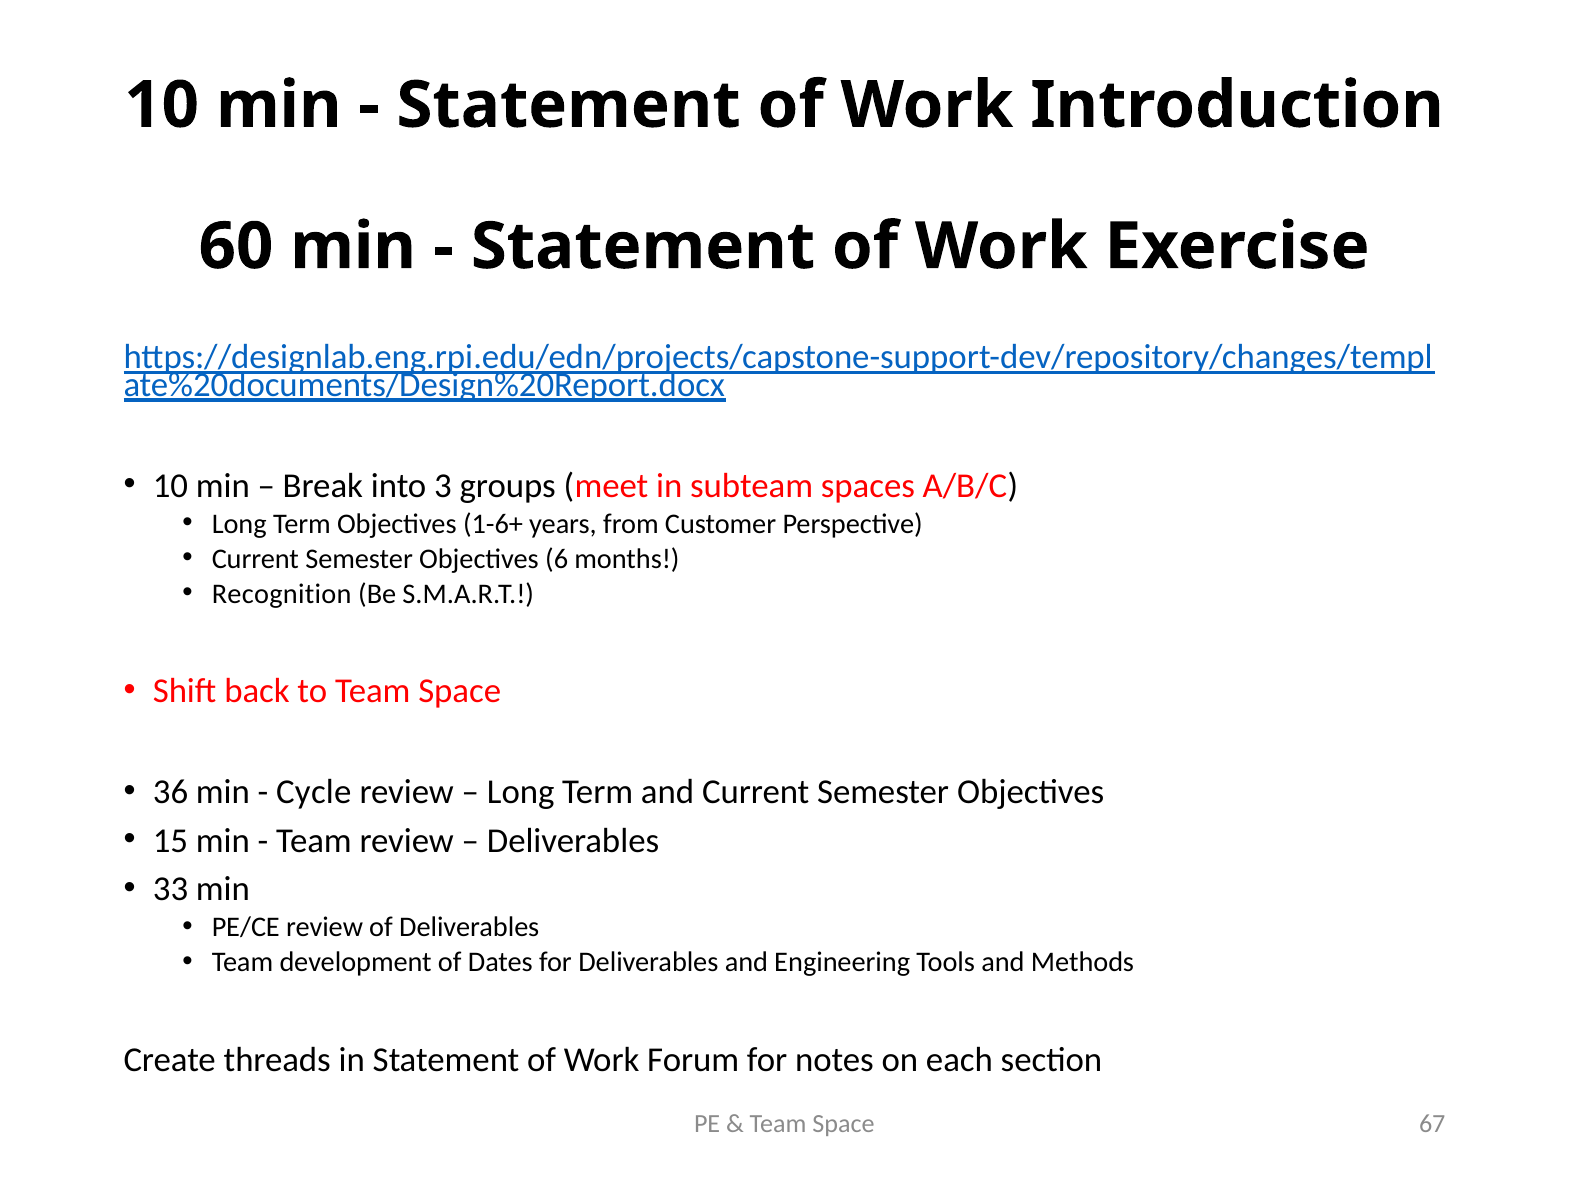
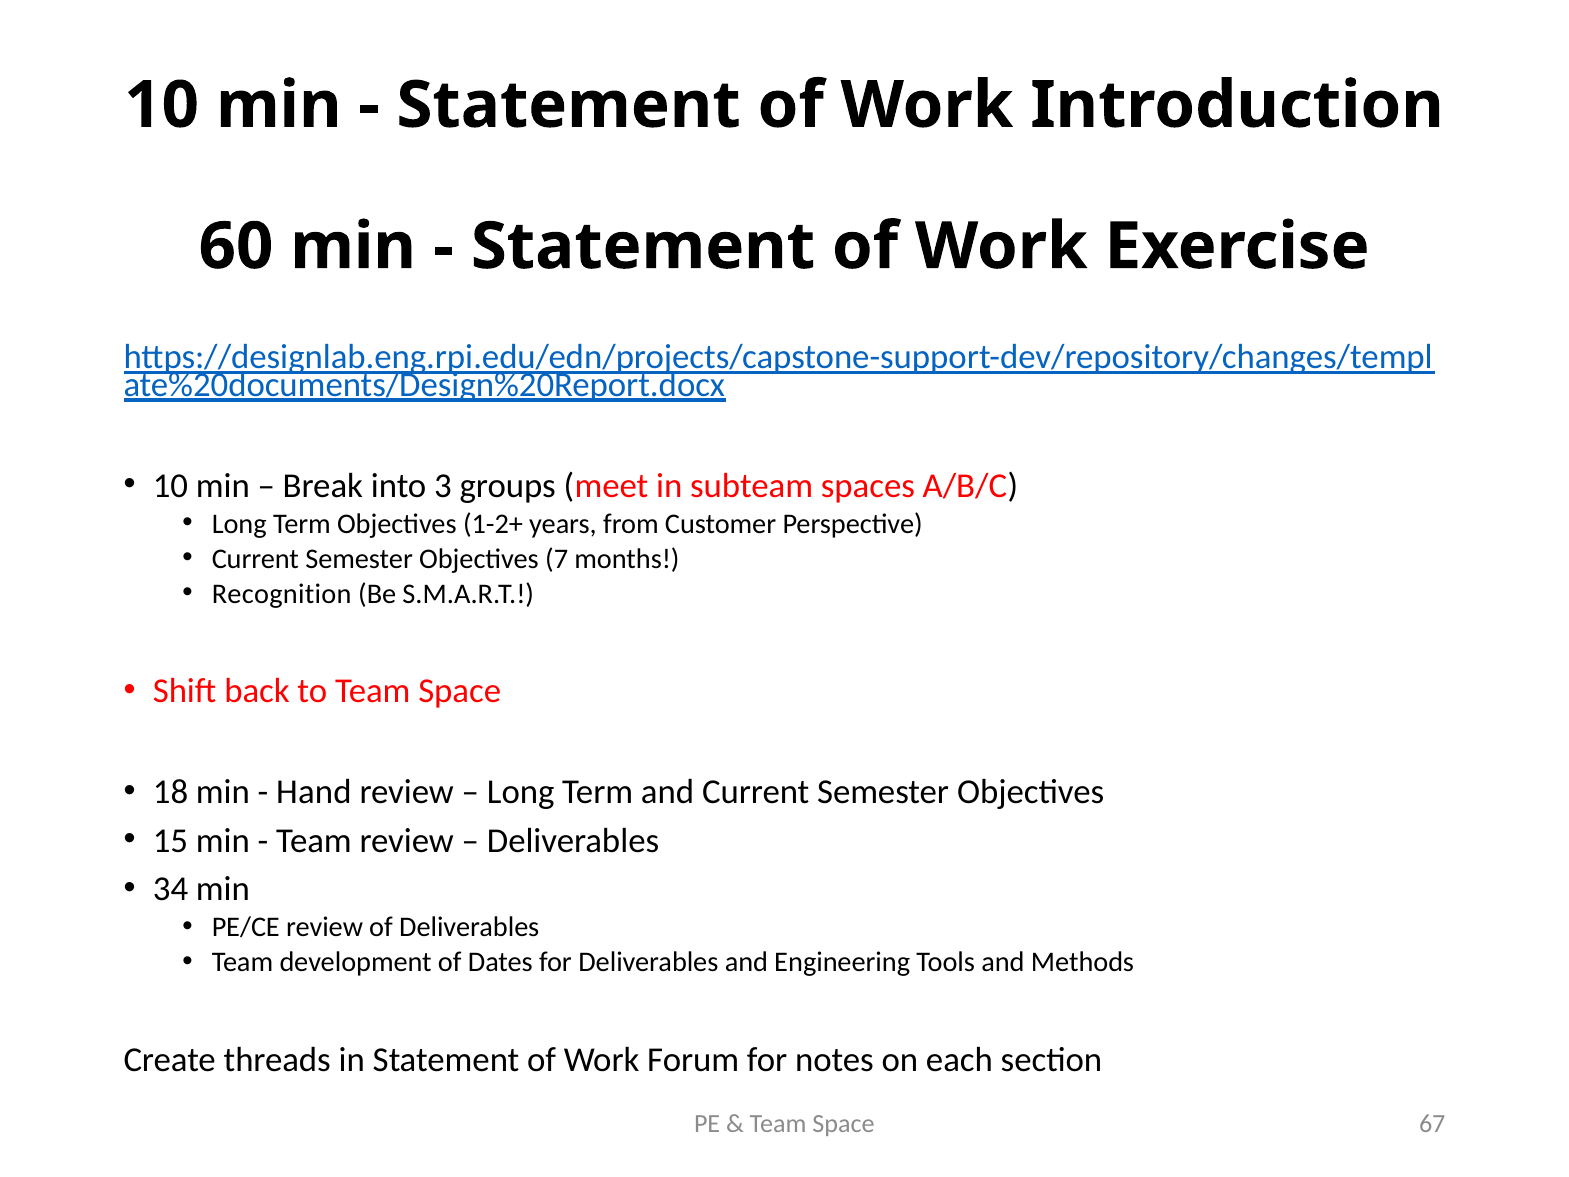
1-6+: 1-6+ -> 1-2+ (493, 524)
6: 6 -> 7 (557, 559)
36: 36 -> 18 (171, 792)
Cycle: Cycle -> Hand (314, 792)
33: 33 -> 34 (171, 889)
